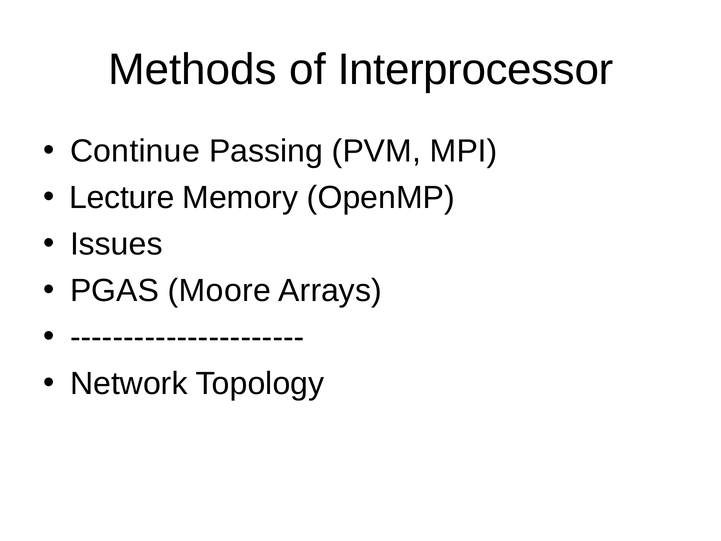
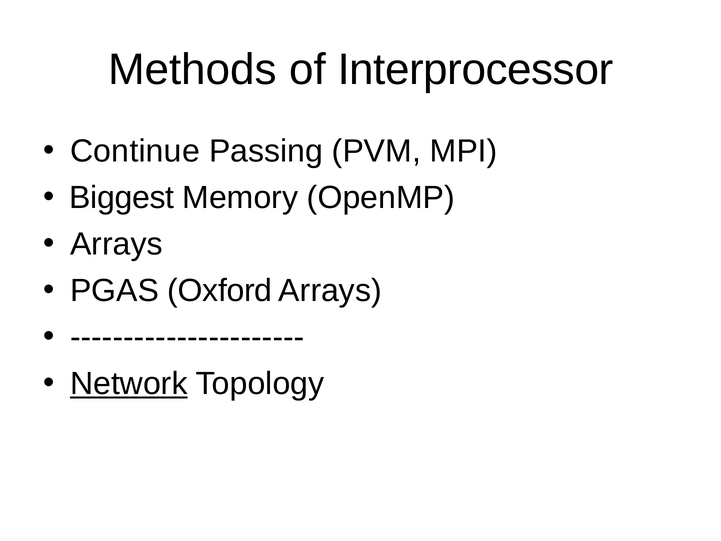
Lecture: Lecture -> Biggest (122, 198)
Issues: Issues -> Arrays (116, 244)
Moore: Moore -> Oxford (220, 291)
Network underline: none -> present (129, 384)
